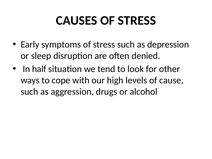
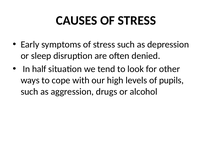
cause: cause -> pupils (171, 80)
